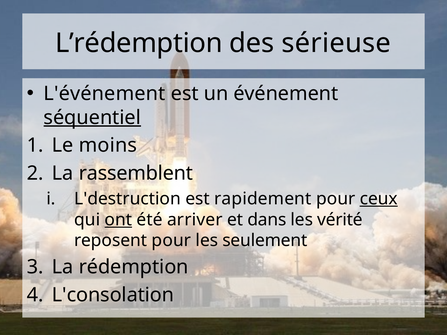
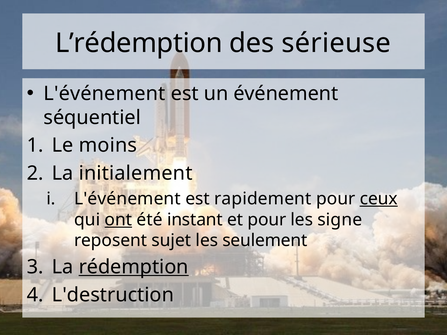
séquentiel underline: present -> none (92, 118)
rassemblent: rassemblent -> initialement (136, 173)
L'destruction: L'destruction -> L'événement (128, 199)
arriver: arriver -> instant (195, 220)
et dans: dans -> pour (267, 220)
vérité: vérité -> signe (340, 220)
reposent pour: pour -> sujet (171, 241)
rédemption underline: none -> present (134, 267)
L'consolation: L'consolation -> L'destruction (113, 295)
